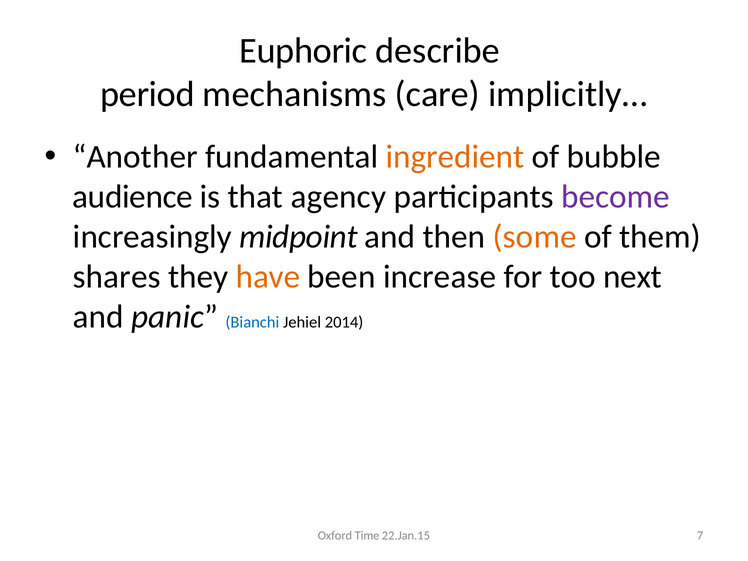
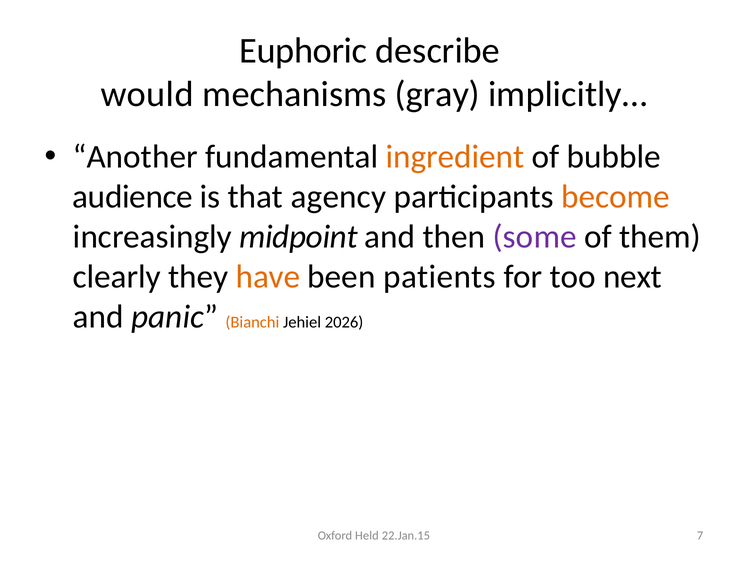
period: period -> would (147, 94)
care: care -> gray (437, 94)
become colour: purple -> orange (616, 197)
some colour: orange -> purple (535, 237)
shares: shares -> clearly (117, 277)
increase: increase -> patients (439, 277)
Bianchi colour: blue -> orange (252, 322)
2014: 2014 -> 2026 (344, 322)
Time: Time -> Held (367, 536)
